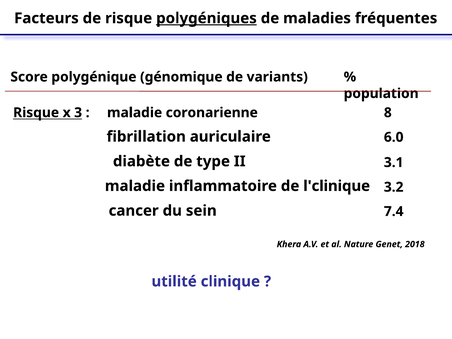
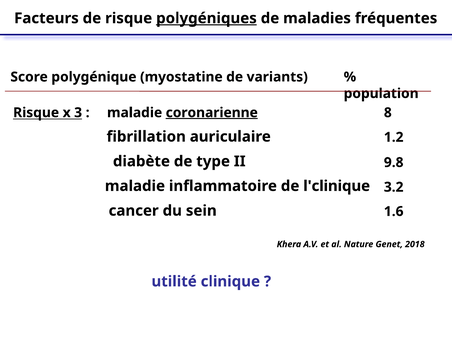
génomique: génomique -> myostatine (181, 77)
coronarienne underline: none -> present (212, 113)
6.0: 6.0 -> 1.2 (394, 137)
3.1: 3.1 -> 9.8 (394, 162)
7.4: 7.4 -> 1.6 (394, 211)
